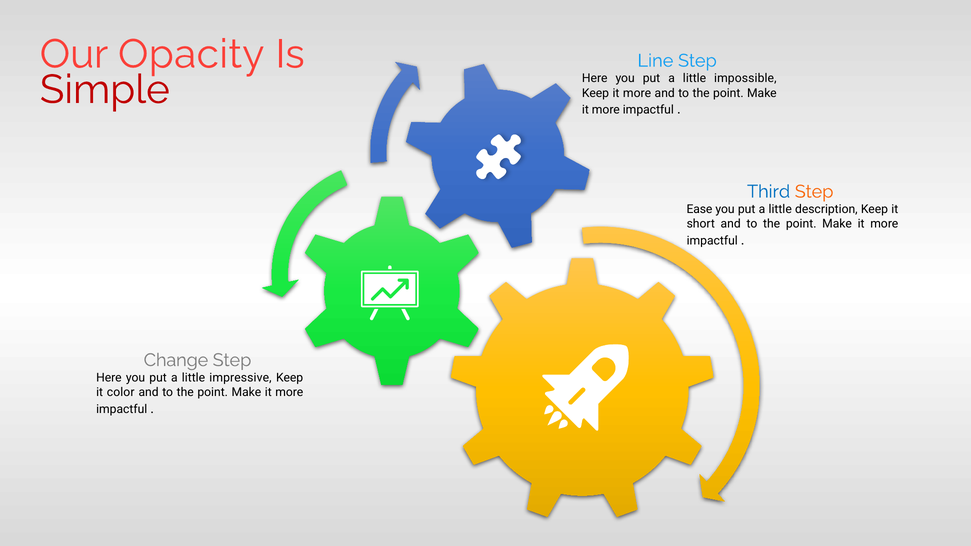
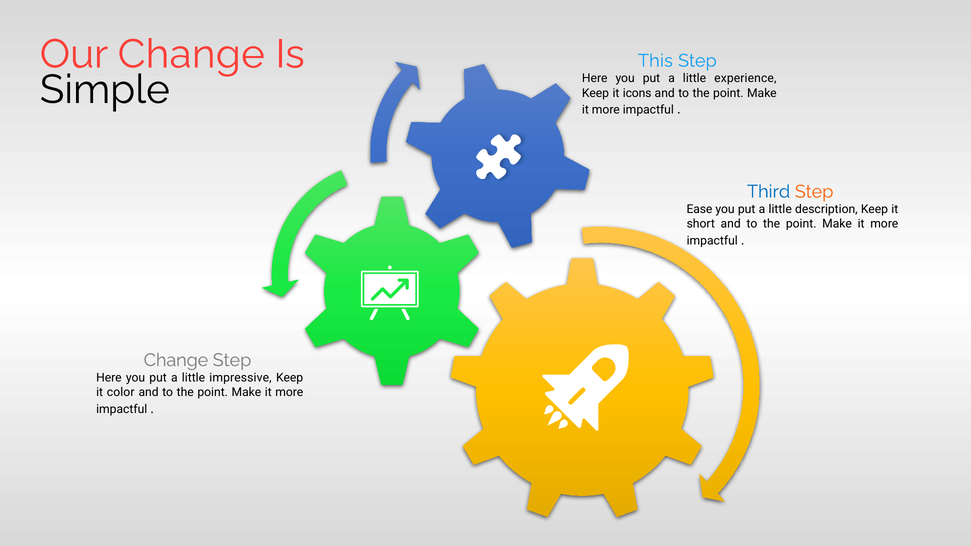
Our Opacity: Opacity -> Change (191, 54)
Line: Line -> This (655, 61)
Simple colour: red -> black (105, 90)
impossible: impossible -> experience (745, 78)
Keep it more: more -> icons (637, 93)
